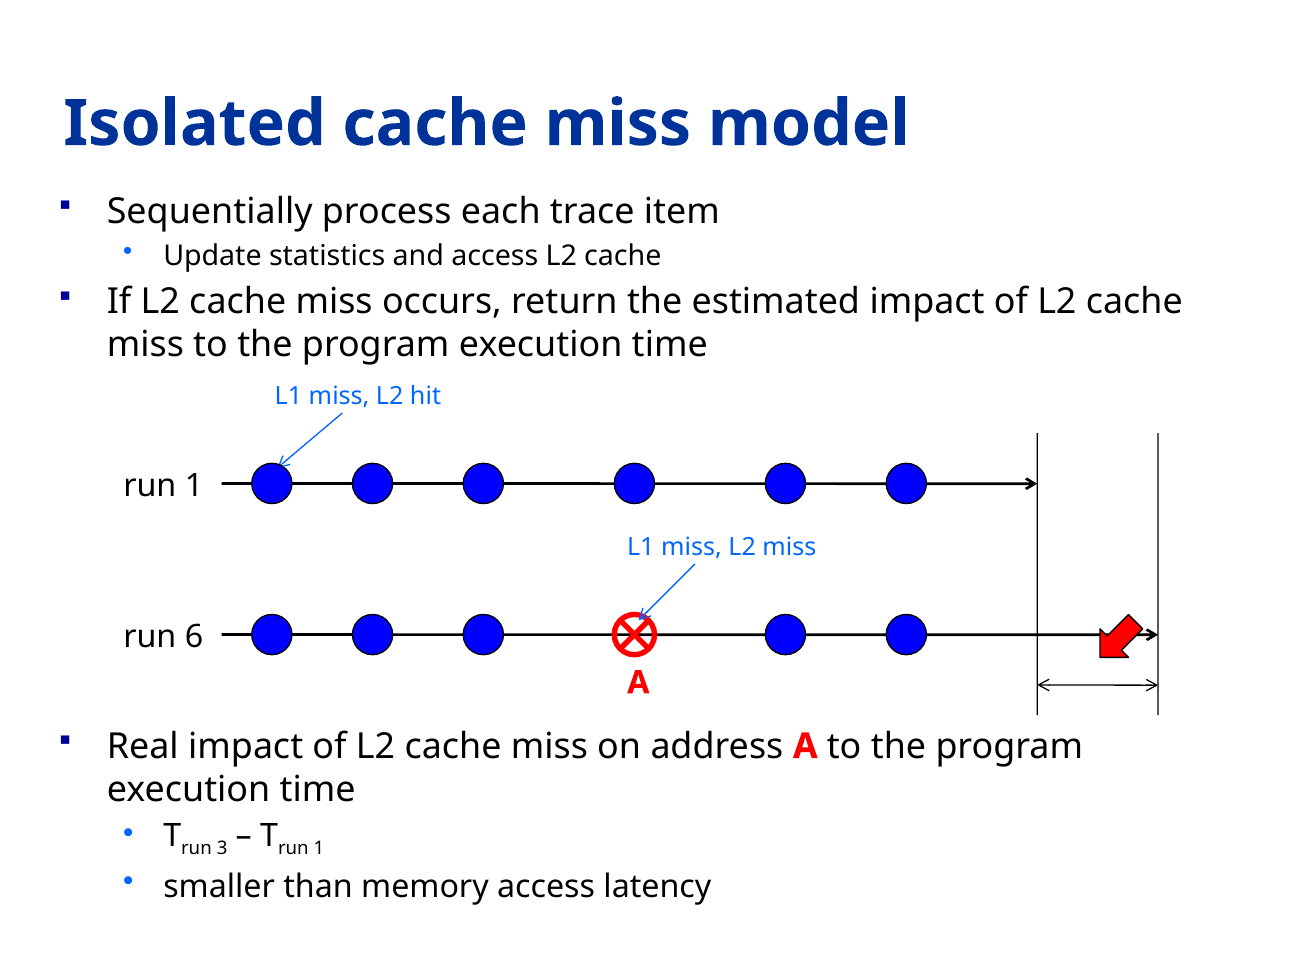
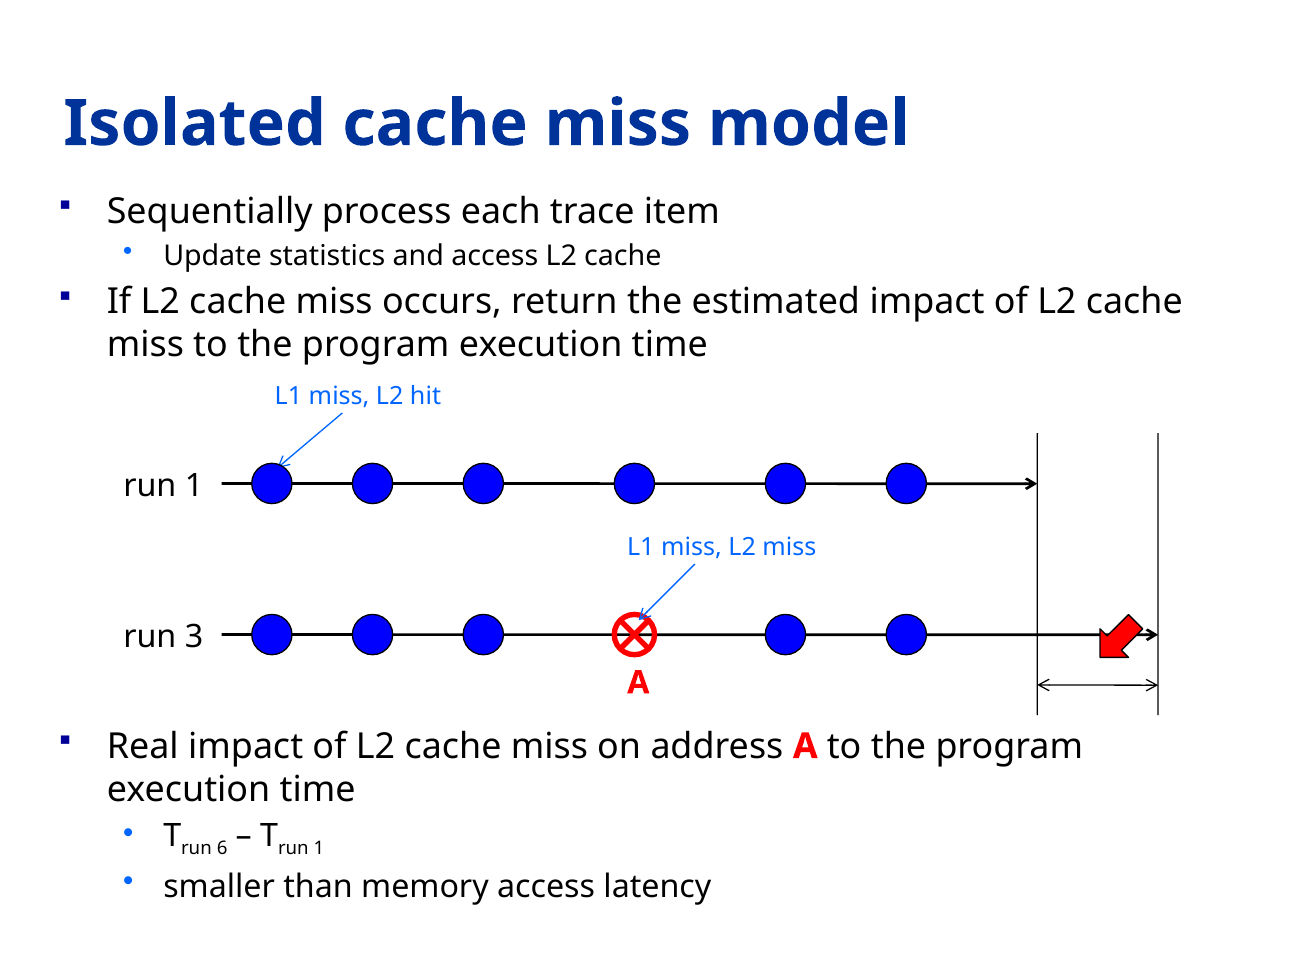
6: 6 -> 3 (194, 637)
3: 3 -> 6 (222, 849)
